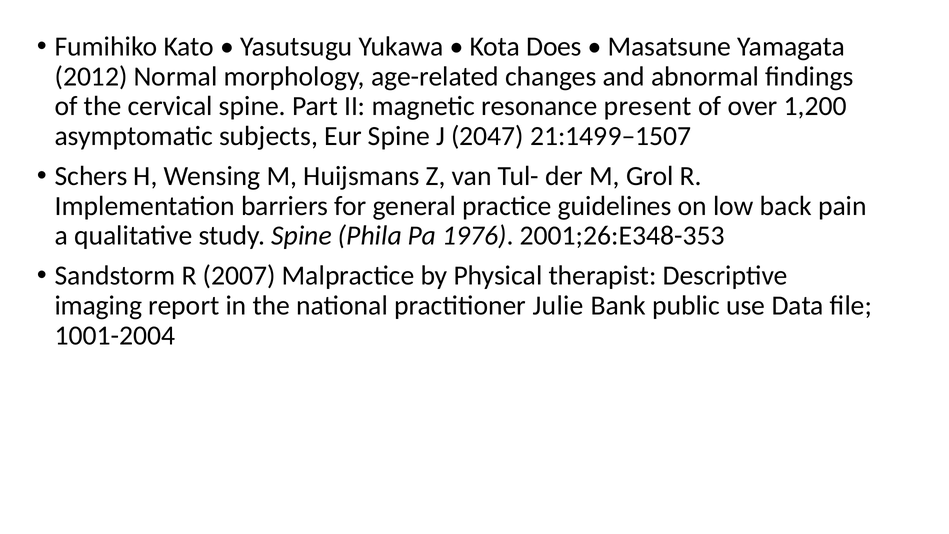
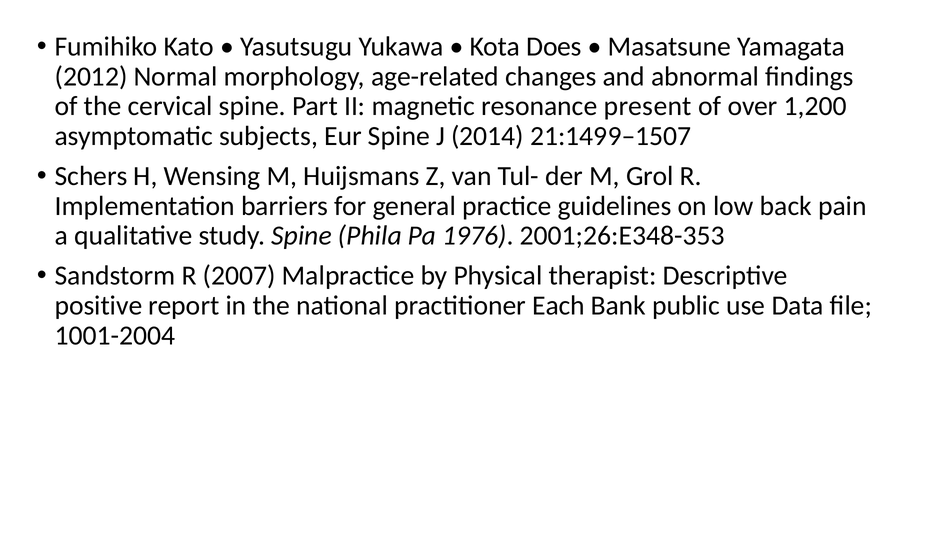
2047: 2047 -> 2014 (487, 136)
imaging: imaging -> positive (98, 305)
Julie: Julie -> Each (558, 305)
